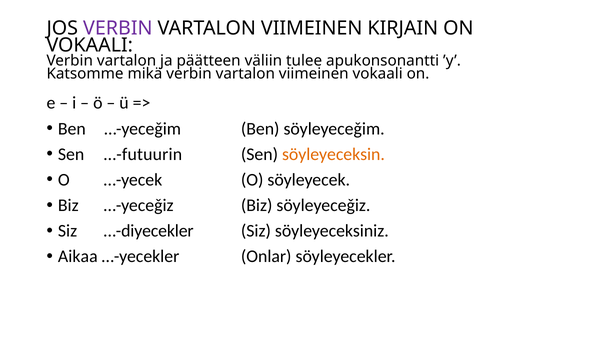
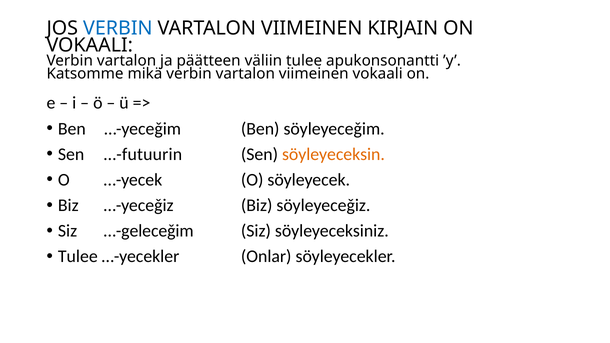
VERBIN colour: purple -> blue (118, 28)
…-diyecekler: …-diyecekler -> …-geleceǧim (149, 231)
Aikaa: Aikaa -> Tulee (78, 257)
